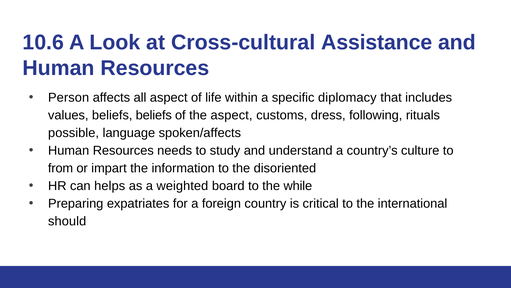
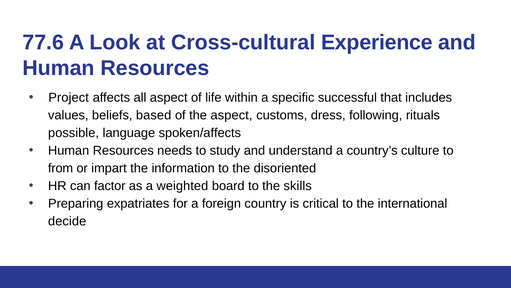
10.6: 10.6 -> 77.6 (43, 42)
Assistance: Assistance -> Experience (377, 42)
Person: Person -> Project (69, 97)
diplomacy: diplomacy -> successful (347, 97)
beliefs beliefs: beliefs -> based (154, 115)
helps: helps -> factor (110, 186)
while: while -> skills (298, 186)
should: should -> decide (67, 221)
